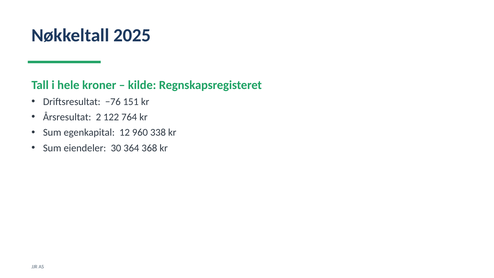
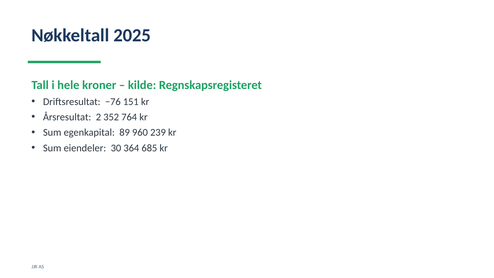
122: 122 -> 352 (111, 117)
12: 12 -> 89 (125, 132)
338: 338 -> 239 (158, 132)
368: 368 -> 685 (149, 148)
